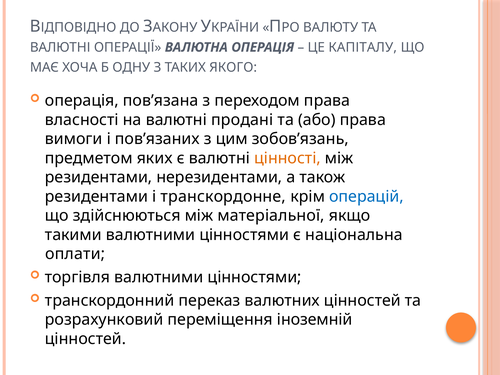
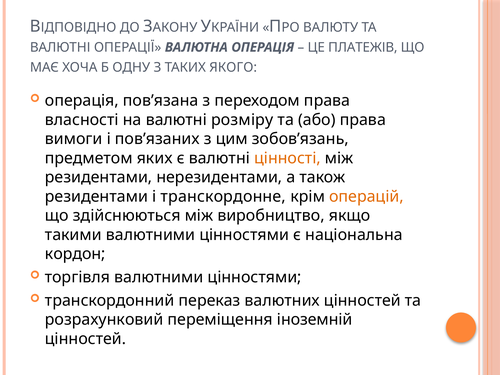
КАПІТАЛУ: КАПІТАЛУ -> ПЛАТЕЖІВ (363, 47)
продані: продані -> розміру (242, 120)
операцій colour: blue -> orange (366, 196)
матеріальної: матеріальної -> виробництво (271, 216)
оплати: оплати -> кордон (75, 254)
